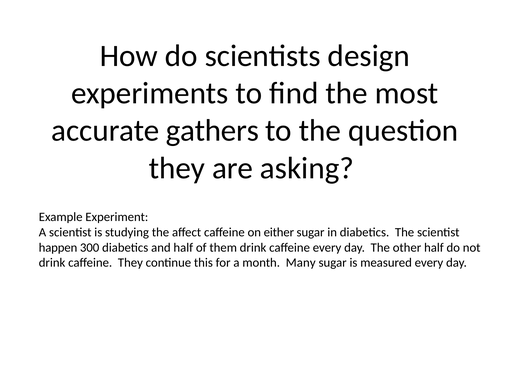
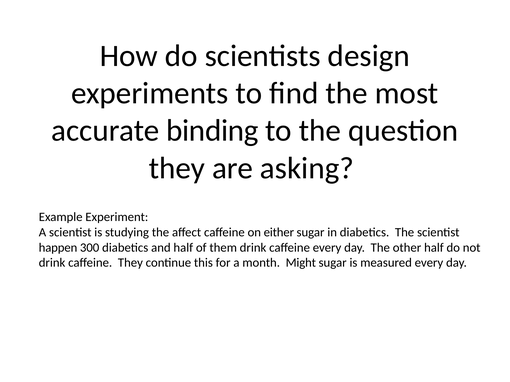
gathers: gathers -> binding (212, 131)
Many: Many -> Might (301, 263)
